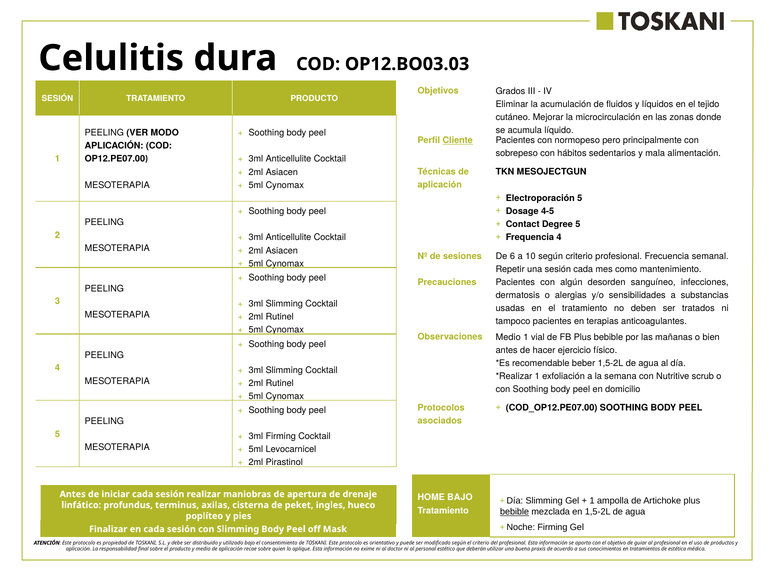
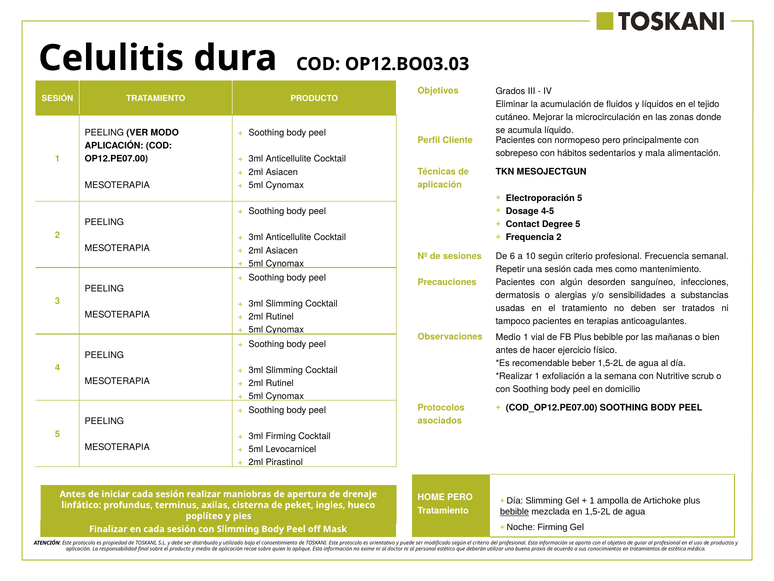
Cliente underline: present -> none (458, 140)
Frequencia 4: 4 -> 2 (559, 237)
HOME BAJO: BAJO -> PERO (460, 497)
